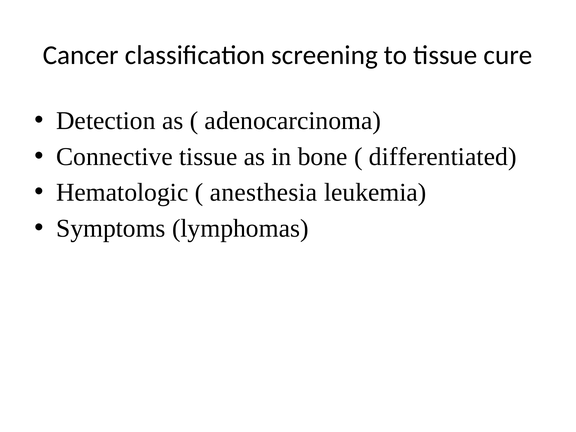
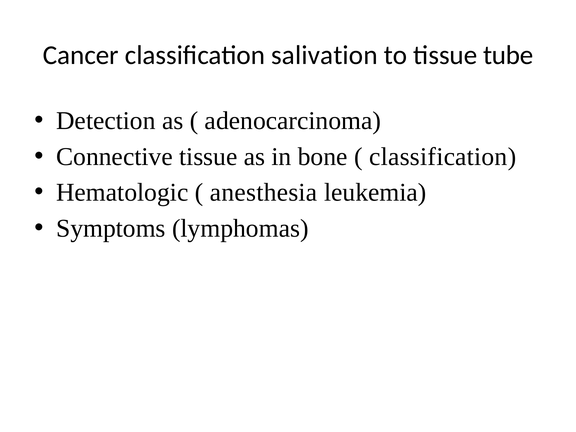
screening: screening -> salivation (324, 55)
cure: cure -> tube (508, 55)
differentiated: differentiated -> classification (443, 157)
